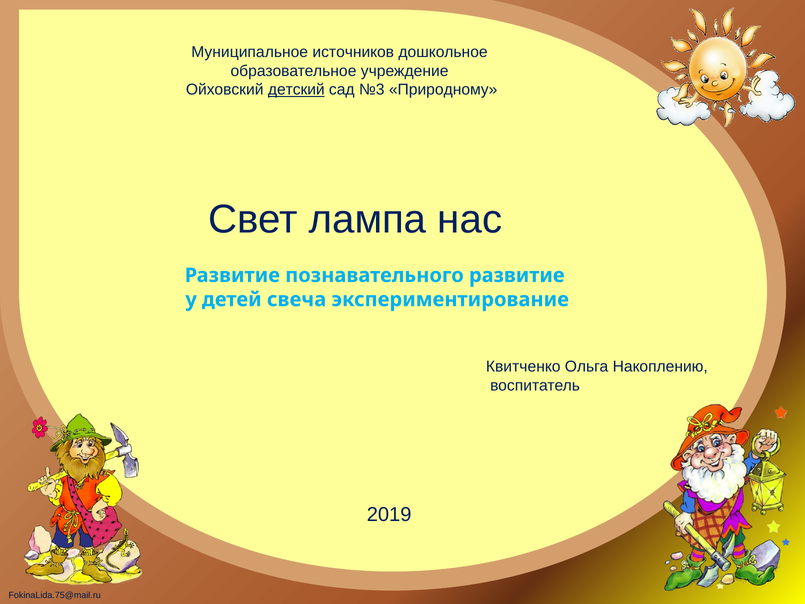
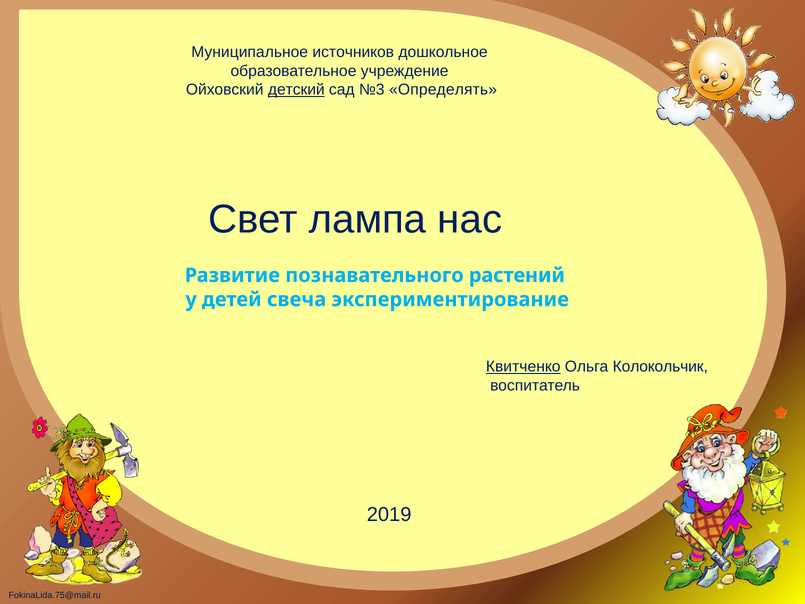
Природному: Природному -> Определять (443, 90)
познавательного развитие: развитие -> растений (517, 275)
Квитченко underline: none -> present (523, 367)
Накоплению: Накоплению -> Колокольчик (660, 367)
